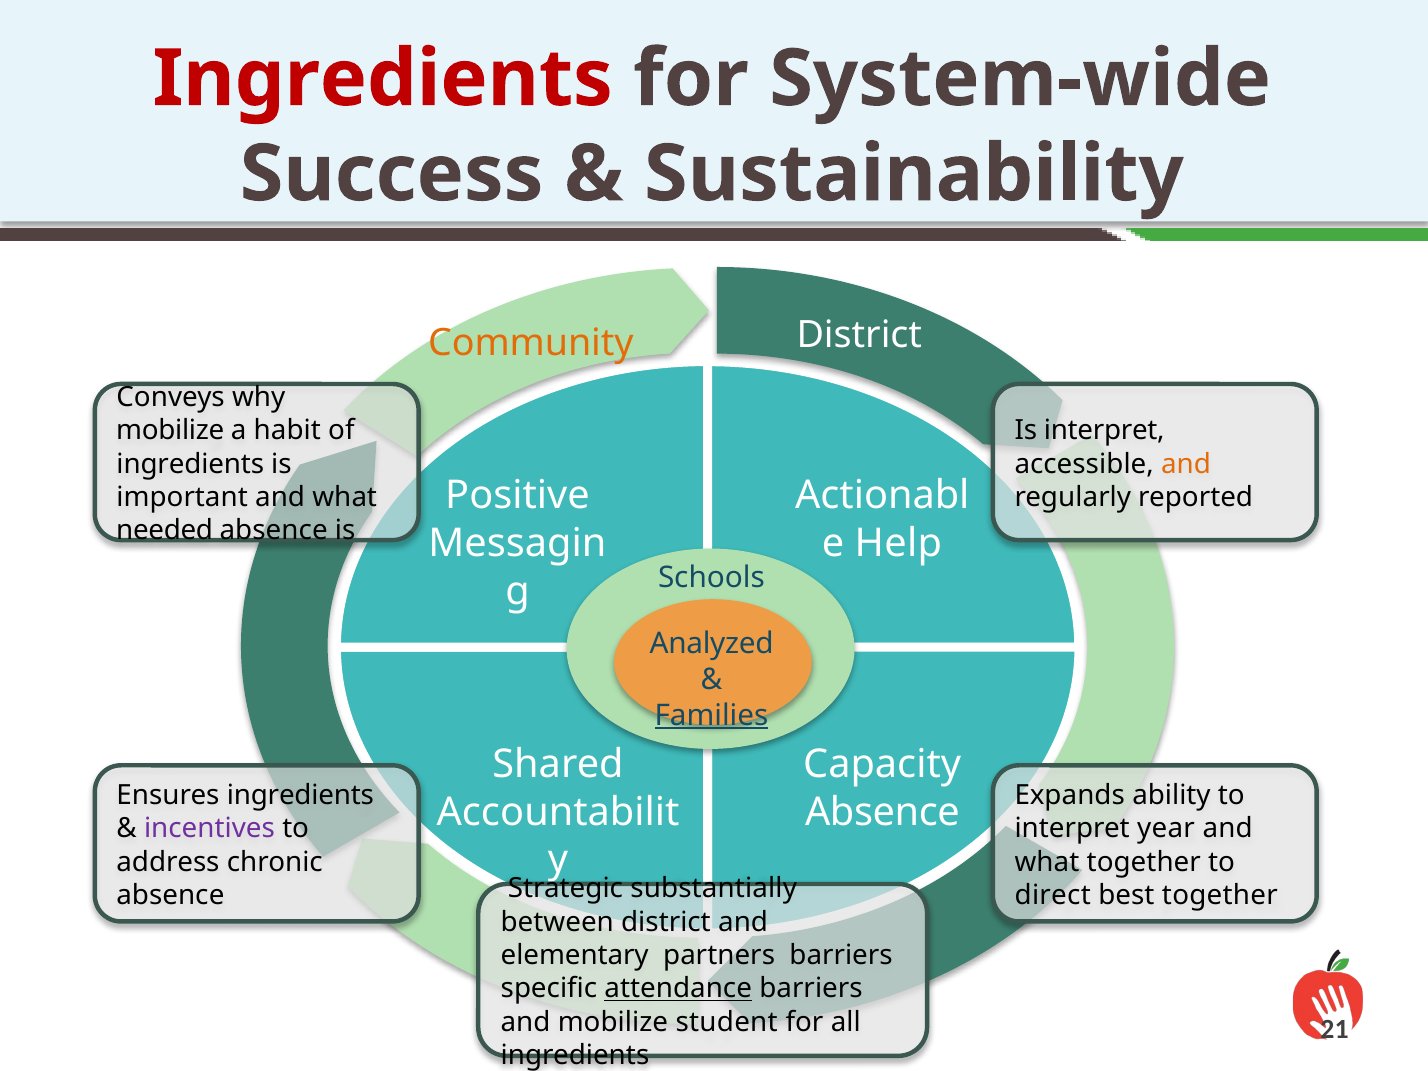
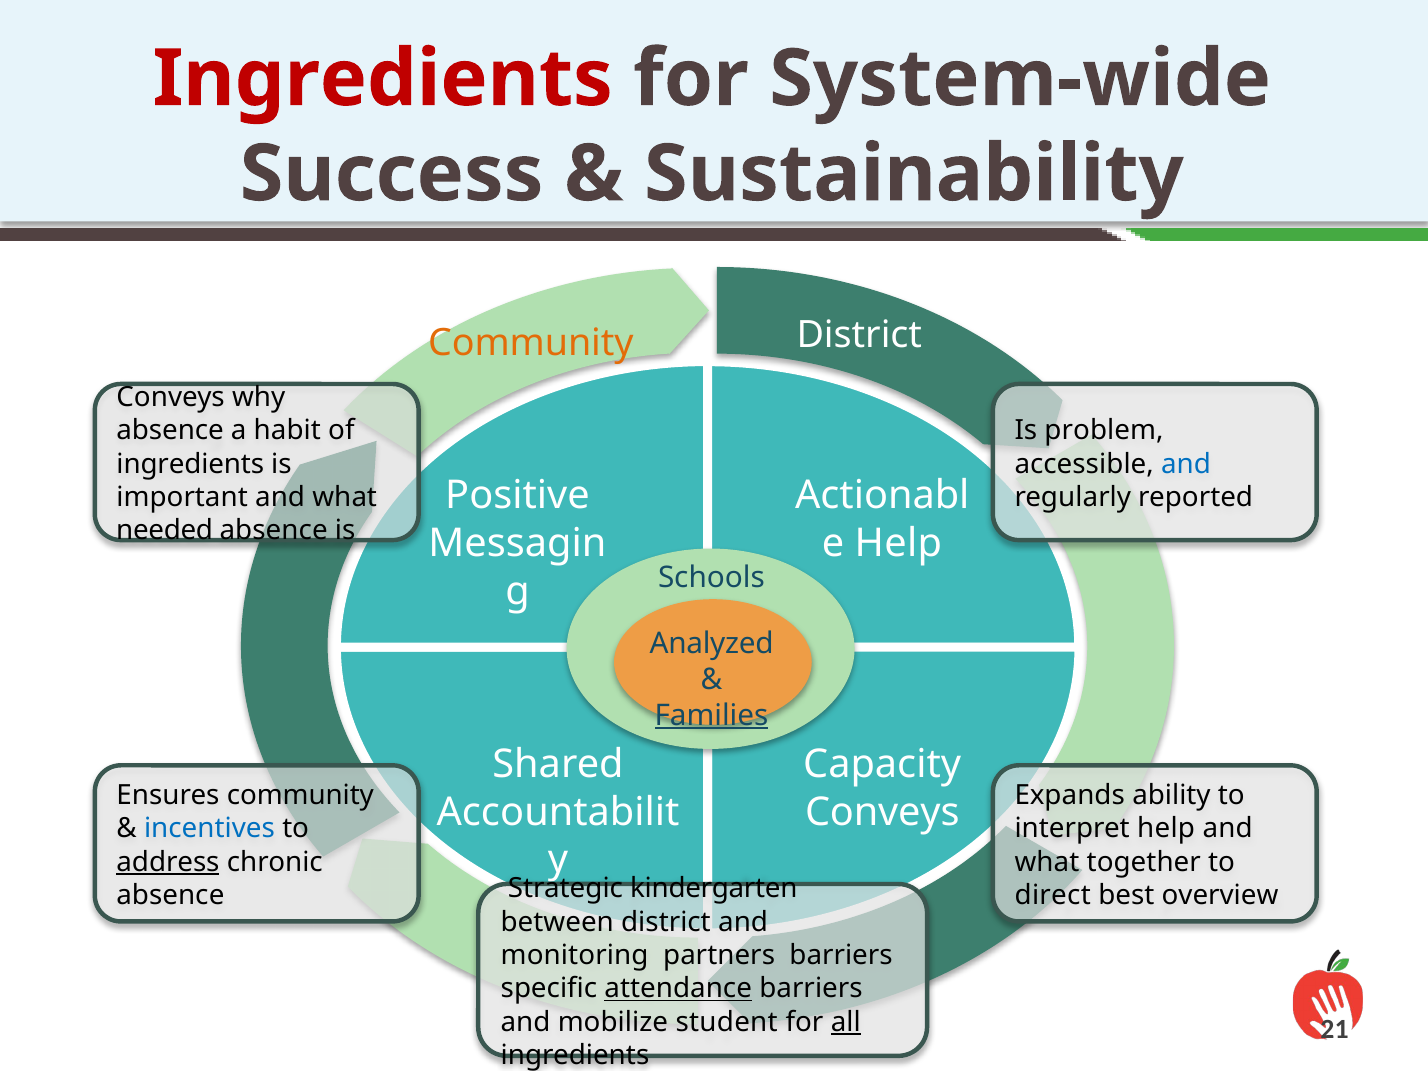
mobilize: mobilize -> absence (170, 431)
Is interpret: interpret -> problem (1104, 431)
and colour: orange -> blue (1186, 464)
Ensures ingredients: ingredients -> community (300, 795)
Absence: Absence -> Conveys (882, 812)
incentives colour: purple -> blue (209, 829)
interpret year: year -> help (1166, 829)
address underline: none -> present (168, 862)
substantially: substantially -> kindergarten (714, 889)
best together: together -> overview (1220, 895)
elementary: elementary -> monitoring (575, 955)
all underline: none -> present (846, 1022)
